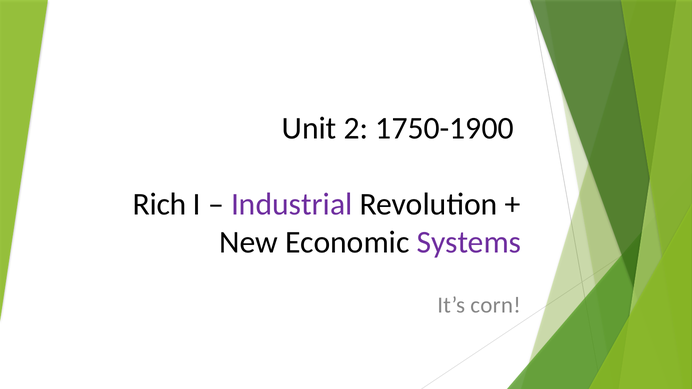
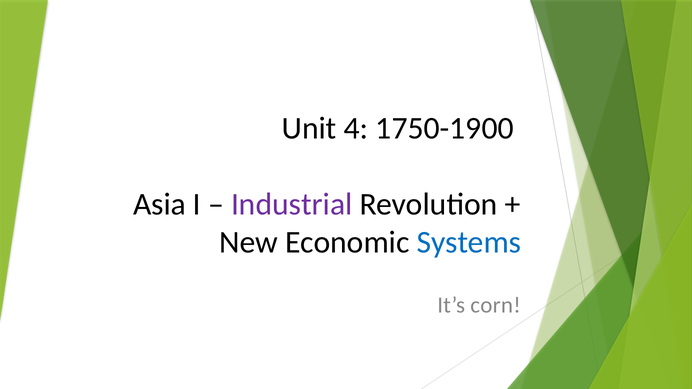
2: 2 -> 4 (356, 128)
Rich: Rich -> Asia (160, 204)
Systems colour: purple -> blue (469, 242)
